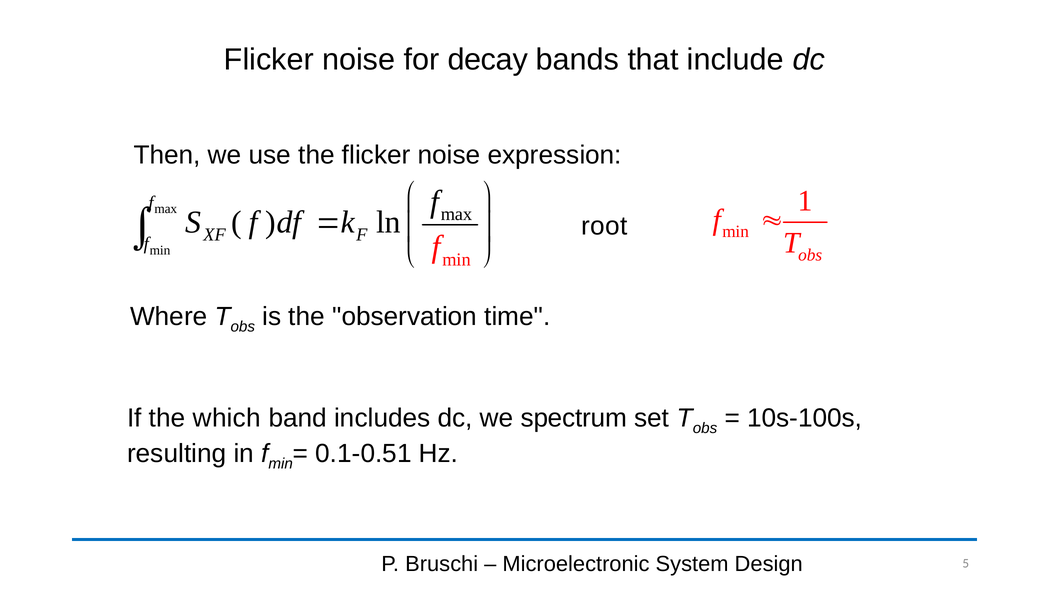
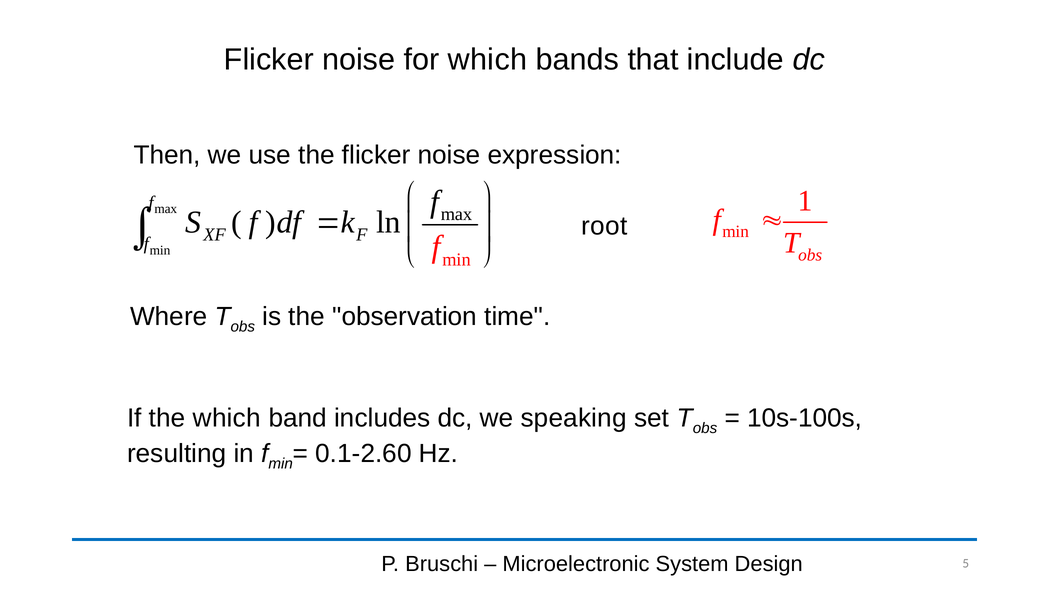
for decay: decay -> which (487, 60)
spectrum: spectrum -> speaking (574, 418)
0.1-0.51: 0.1-0.51 -> 0.1-2.60 (363, 454)
